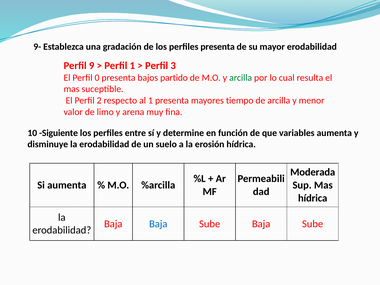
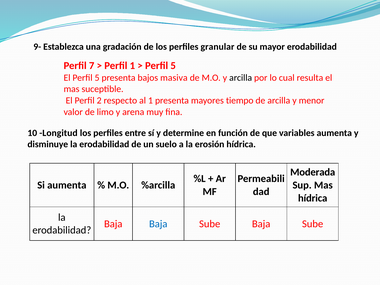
perfiles presenta: presenta -> granular (217, 47)
9: 9 -> 7 (92, 66)
3: 3 -> 5 (173, 66)
El Perfil 0: 0 -> 5 (97, 78)
partido: partido -> masiva (174, 78)
arcilla colour: green -> black (241, 78)
Siguiente: Siguiente -> Longitud (58, 133)
